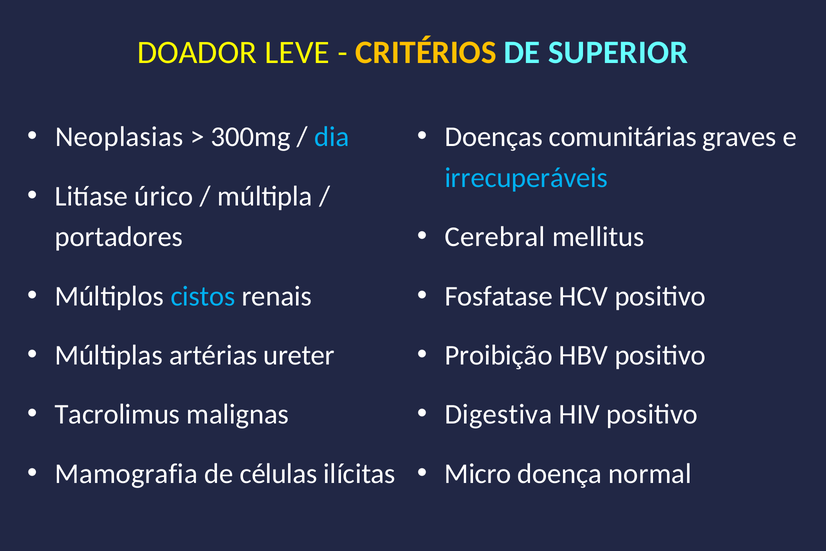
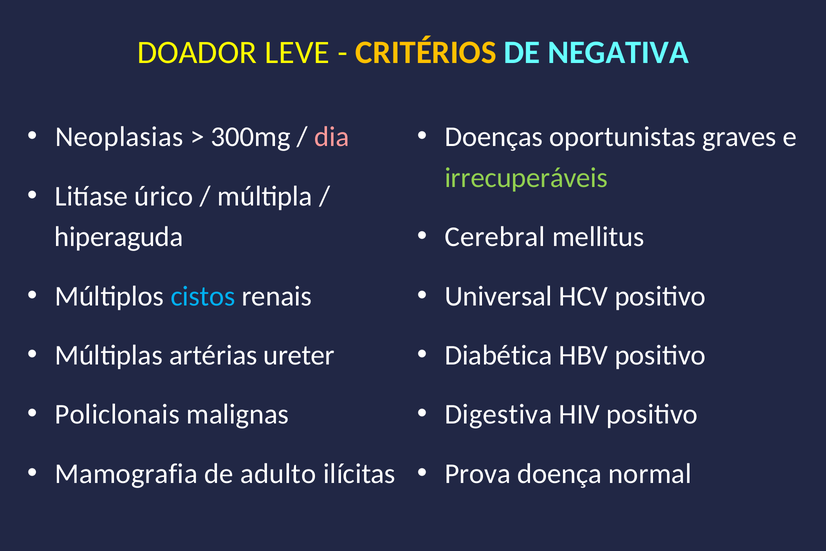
SUPERIOR: SUPERIOR -> NEGATIVA (618, 53)
dia colour: light blue -> pink (332, 137)
comunitárias: comunitárias -> oportunistas (623, 137)
irrecuperáveis colour: light blue -> light green (526, 178)
portadores: portadores -> hiperaguda (119, 237)
Fosfatase: Fosfatase -> Universal (499, 296)
Proibição: Proibição -> Diabética (499, 355)
Tacrolimus: Tacrolimus -> Policlonais (117, 414)
células: células -> adulto (278, 473)
Micro: Micro -> Prova (478, 473)
